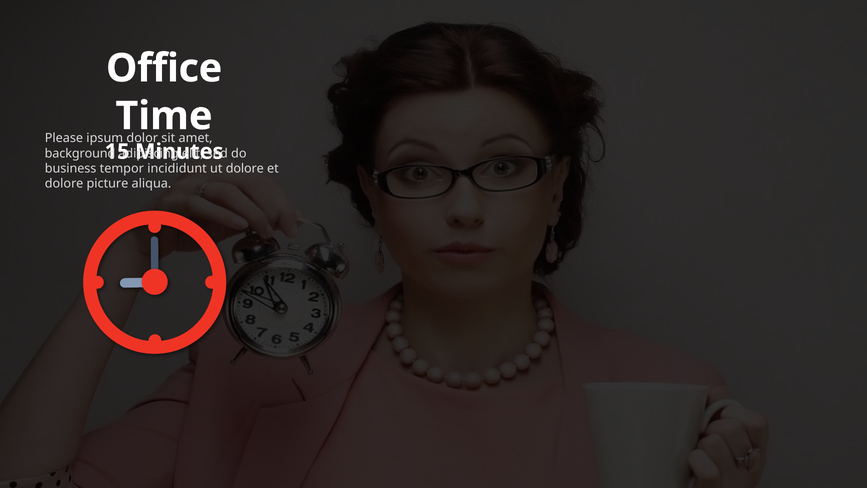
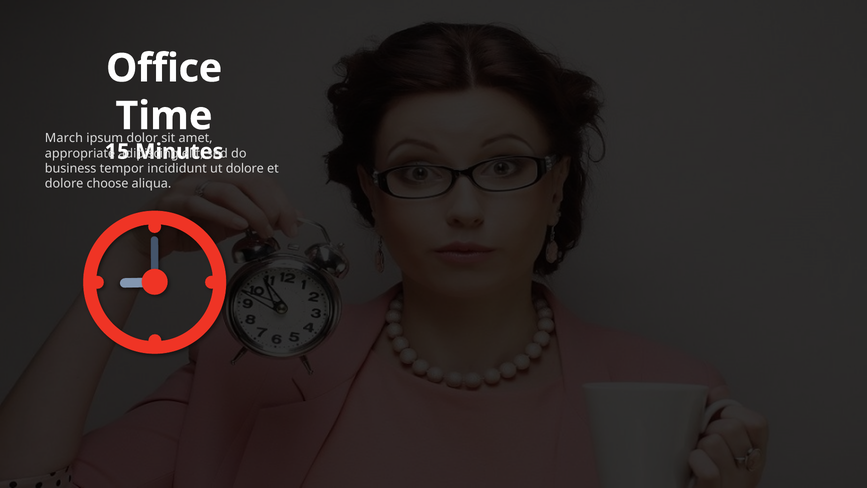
Please: Please -> March (64, 138)
background: background -> appropriate (80, 153)
picture: picture -> choose (108, 184)
